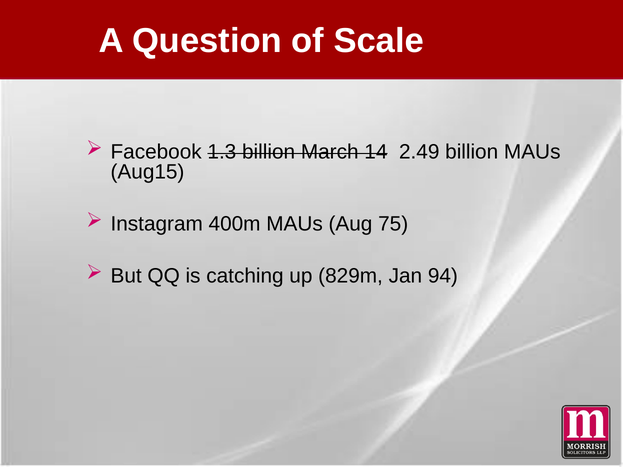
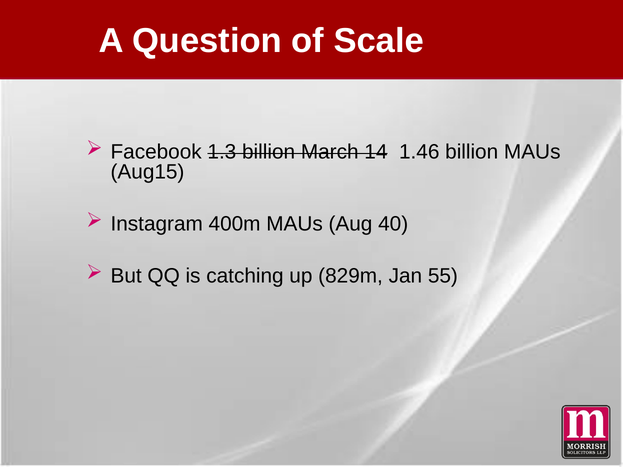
2.49: 2.49 -> 1.46 (419, 152)
75: 75 -> 40 (393, 224)
94: 94 -> 55 (443, 276)
